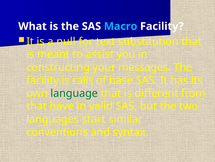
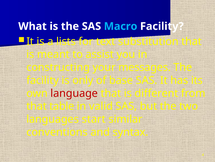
null: null -> lists (66, 41)
calls: calls -> only (83, 80)
language colour: green -> red (74, 93)
have: have -> table (62, 106)
